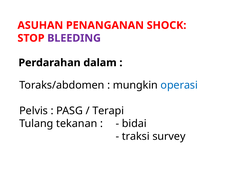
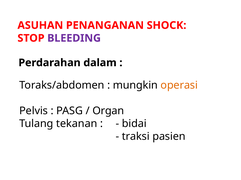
operasi colour: blue -> orange (179, 86)
Terapi: Terapi -> Organ (108, 111)
survey: survey -> pasien (169, 137)
